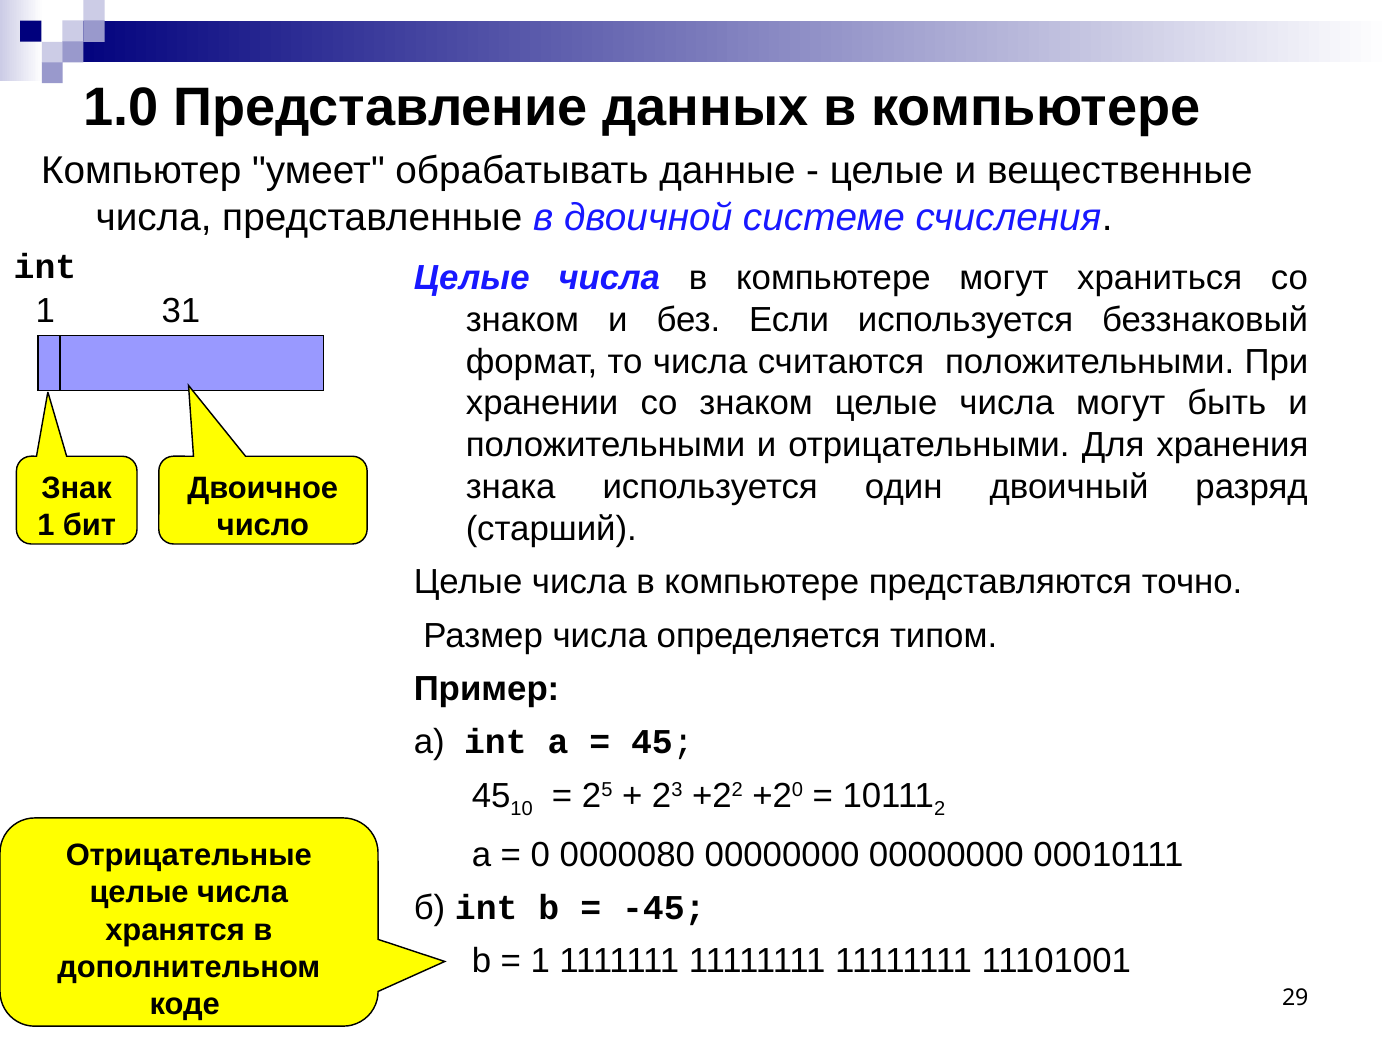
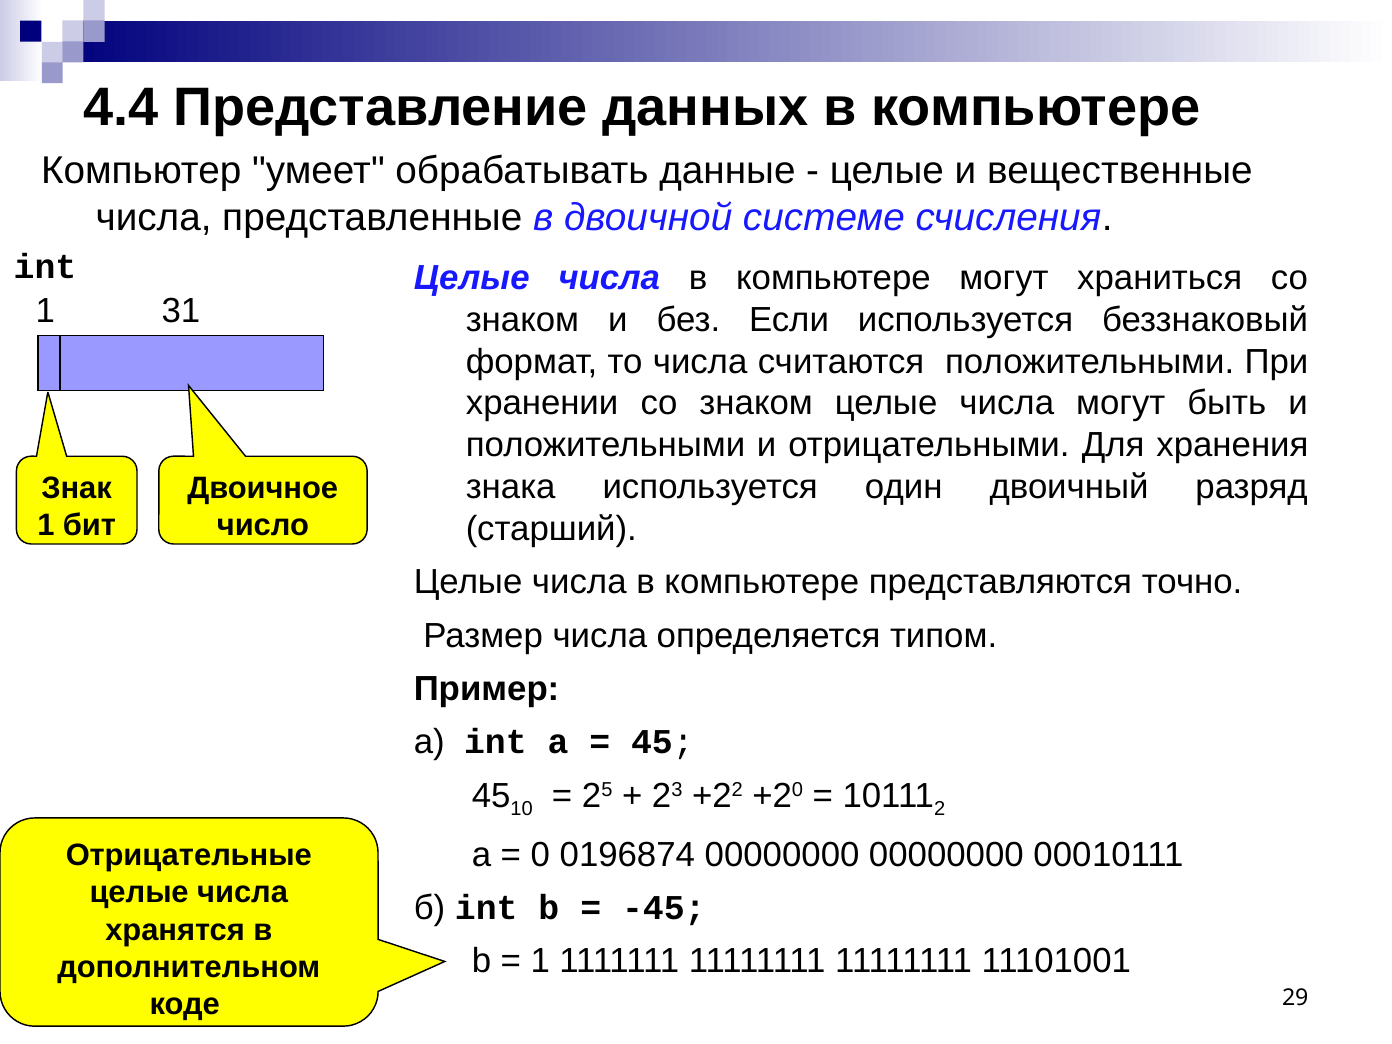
1.0: 1.0 -> 4.4 (121, 108)
0000080: 0000080 -> 0196874 (627, 855)
